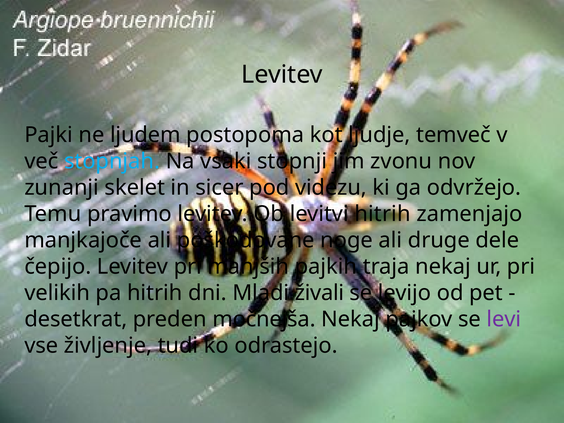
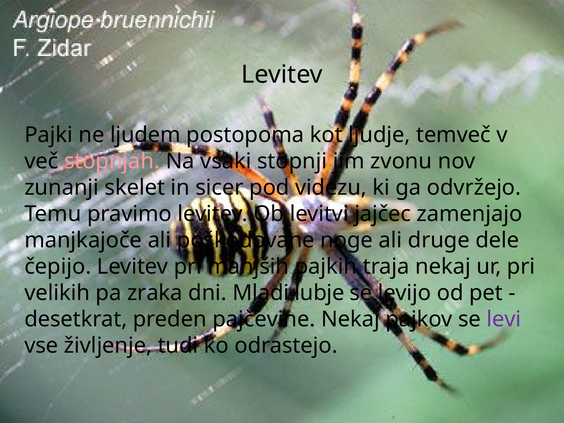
stopnjah colour: light blue -> pink (112, 161)
levitvi hitrih: hitrih -> jajčec (383, 214)
pa hitrih: hitrih -> zraka (155, 293)
živali: živali -> lubje (319, 293)
močnejša: močnejša -> pajčevine (264, 319)
